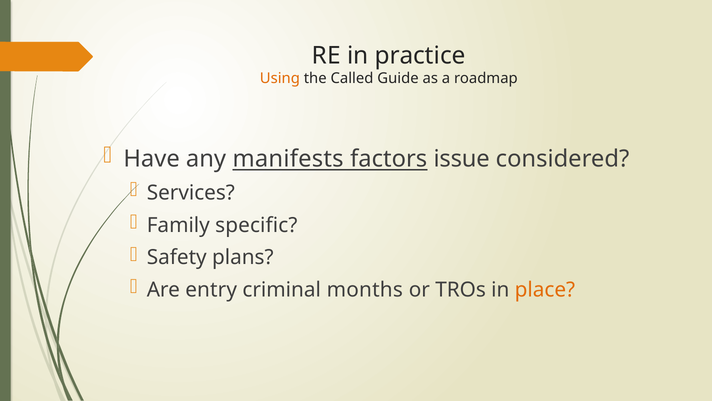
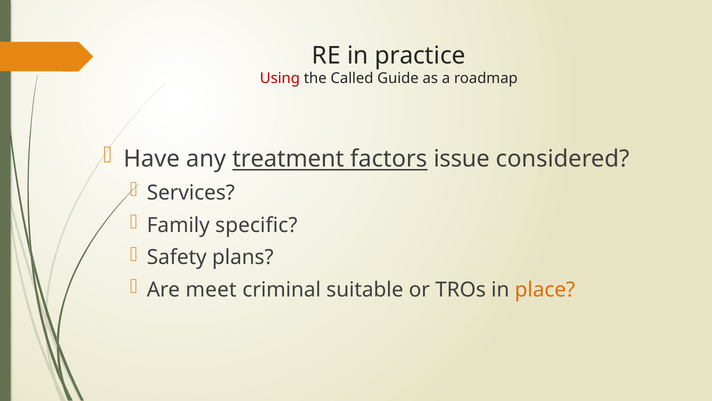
Using colour: orange -> red (280, 78)
manifests: manifests -> treatment (288, 159)
entry: entry -> meet (211, 290)
months: months -> suitable (365, 290)
